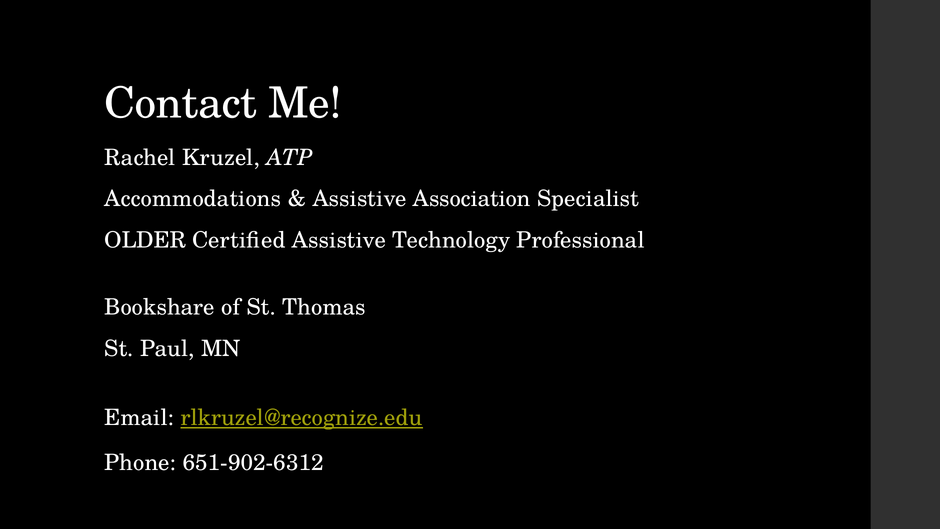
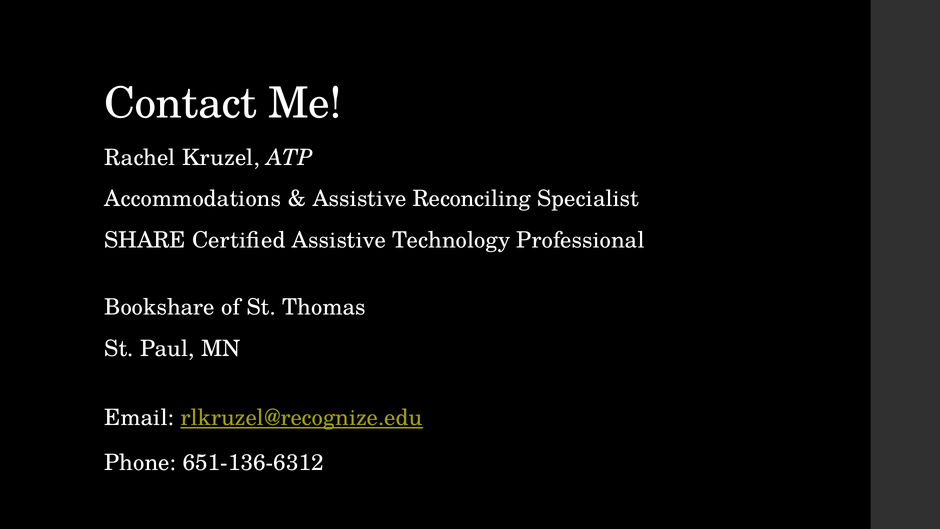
Association: Association -> Reconciling (472, 199)
OLDER: OLDER -> SHARE (145, 240)
651-902-6312: 651-902-6312 -> 651-136-6312 (253, 463)
